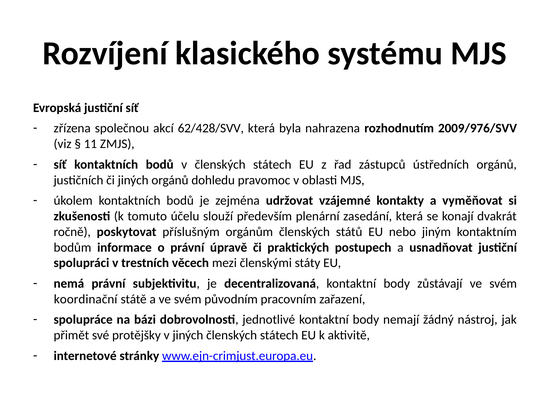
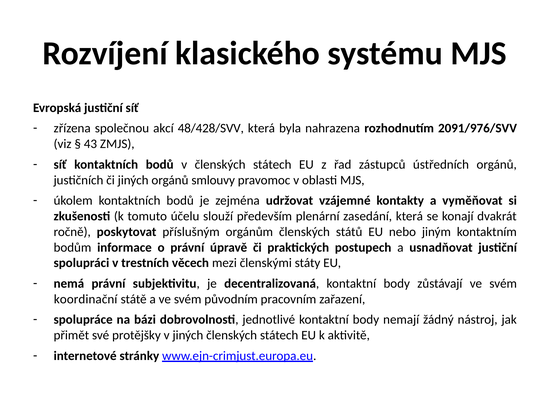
62/428/SVV: 62/428/SVV -> 48/428/SVV (211, 128)
2009/976/SVV: 2009/976/SVV -> 2091/976/SVV (478, 128)
11: 11 -> 43 (90, 144)
dohledu: dohledu -> smlouvy (213, 180)
